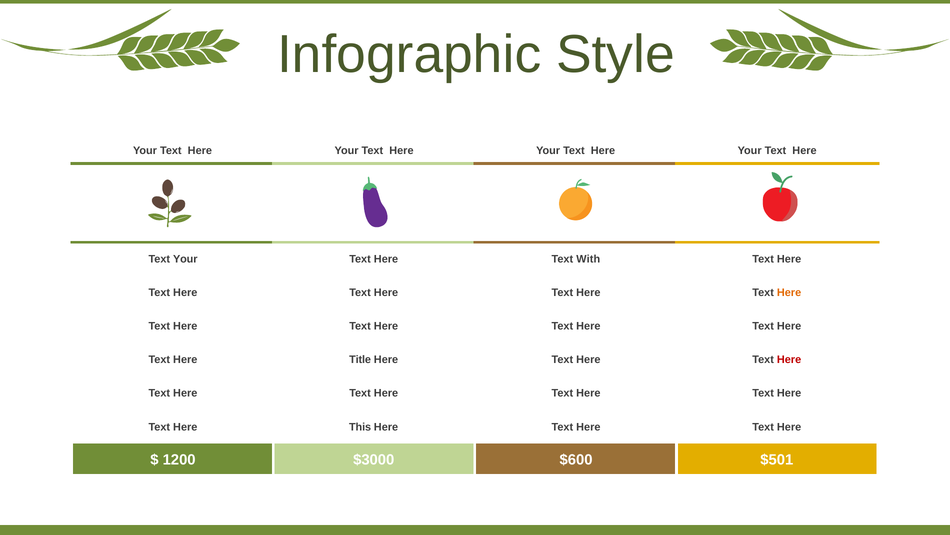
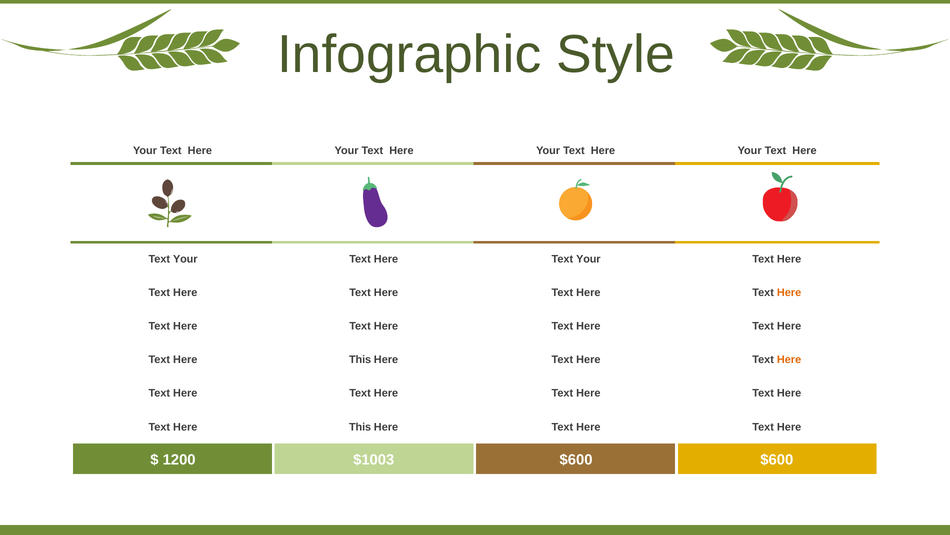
With: With -> Your (588, 259)
Title: Title -> This (360, 359)
Here colour: red -> orange (789, 359)
$3000: $3000 -> $1003 (374, 459)
$600 $501: $501 -> $600 (777, 459)
